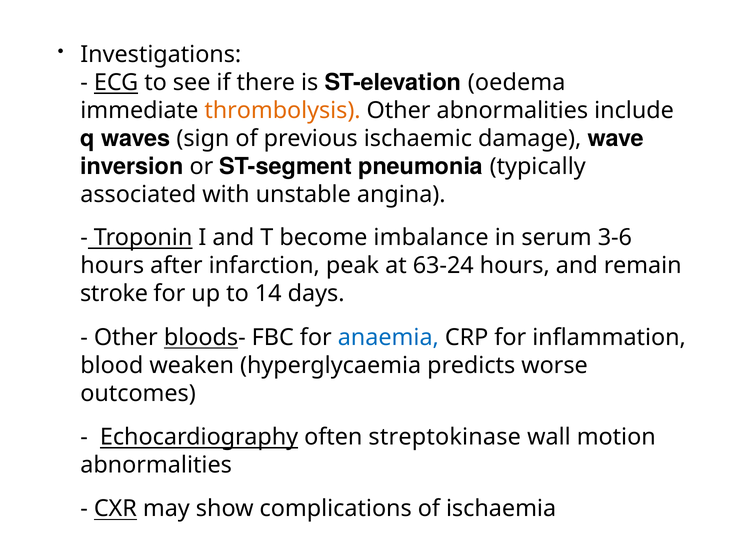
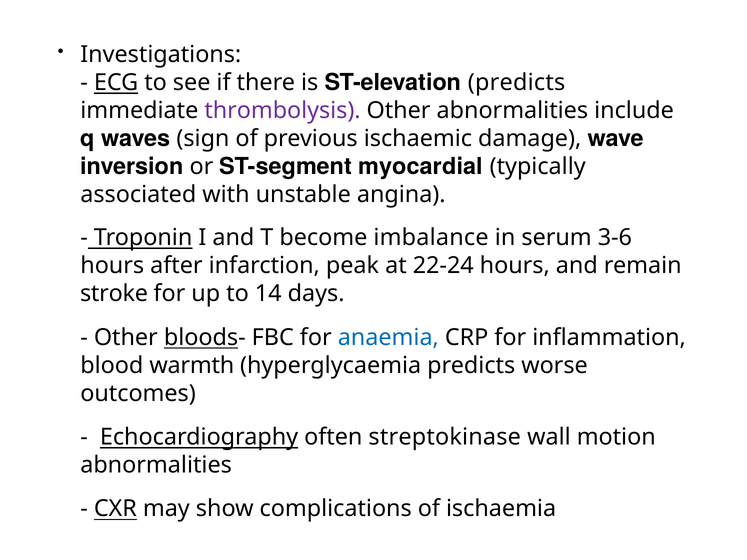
ST-elevation oedema: oedema -> predicts (517, 83)
thrombolysis colour: orange -> purple (283, 111)
pneumonia: pneumonia -> myocardial (421, 167)
63-24: 63-24 -> 22-24 (443, 266)
weaken: weaken -> warmth (192, 366)
